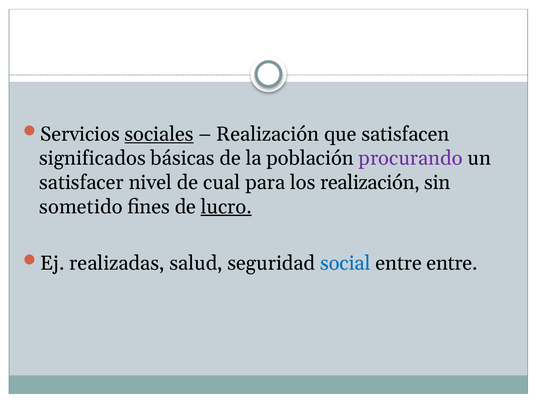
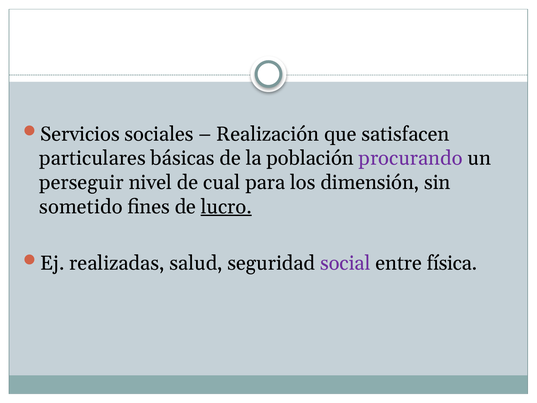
sociales underline: present -> none (159, 134)
significados: significados -> particulares (92, 158)
satisfacer: satisfacer -> perseguir (81, 182)
los realización: realización -> dimensión (370, 182)
social colour: blue -> purple (345, 263)
entre entre: entre -> física (452, 263)
